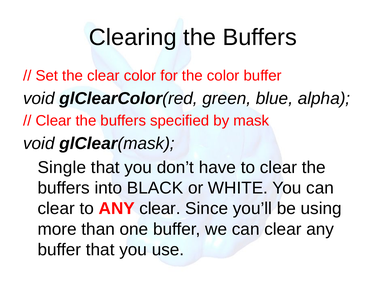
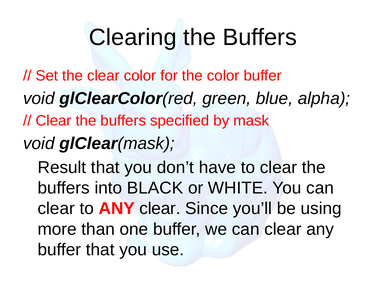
Single: Single -> Result (62, 168)
